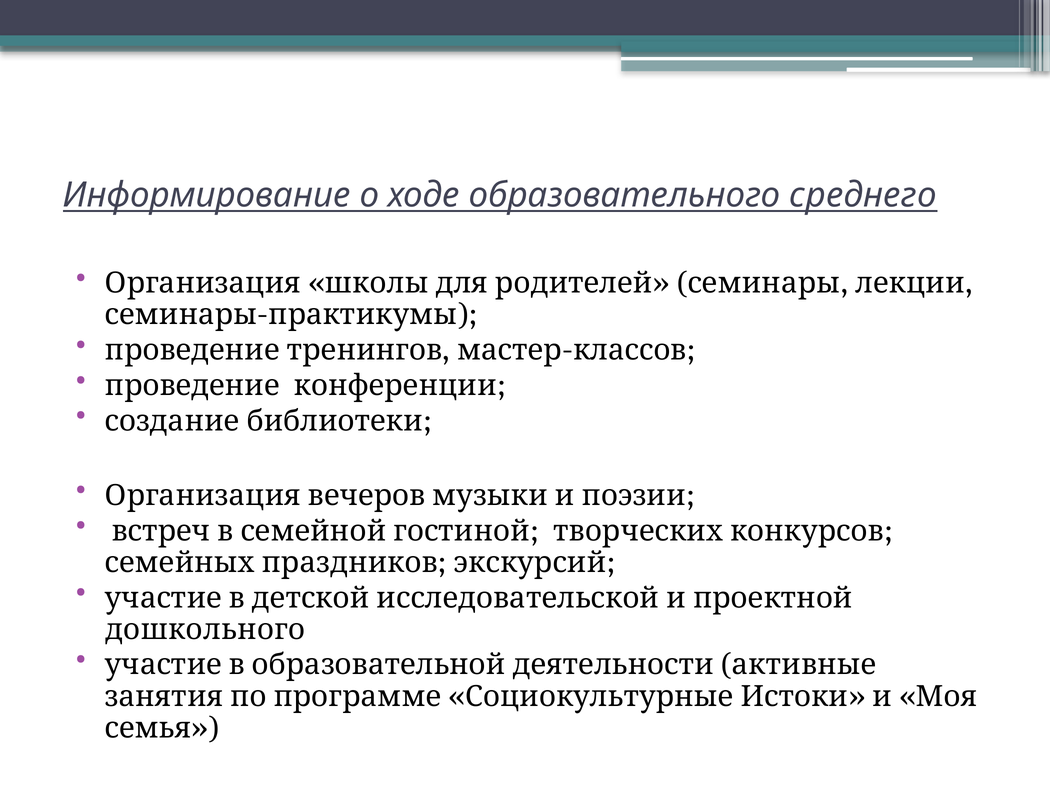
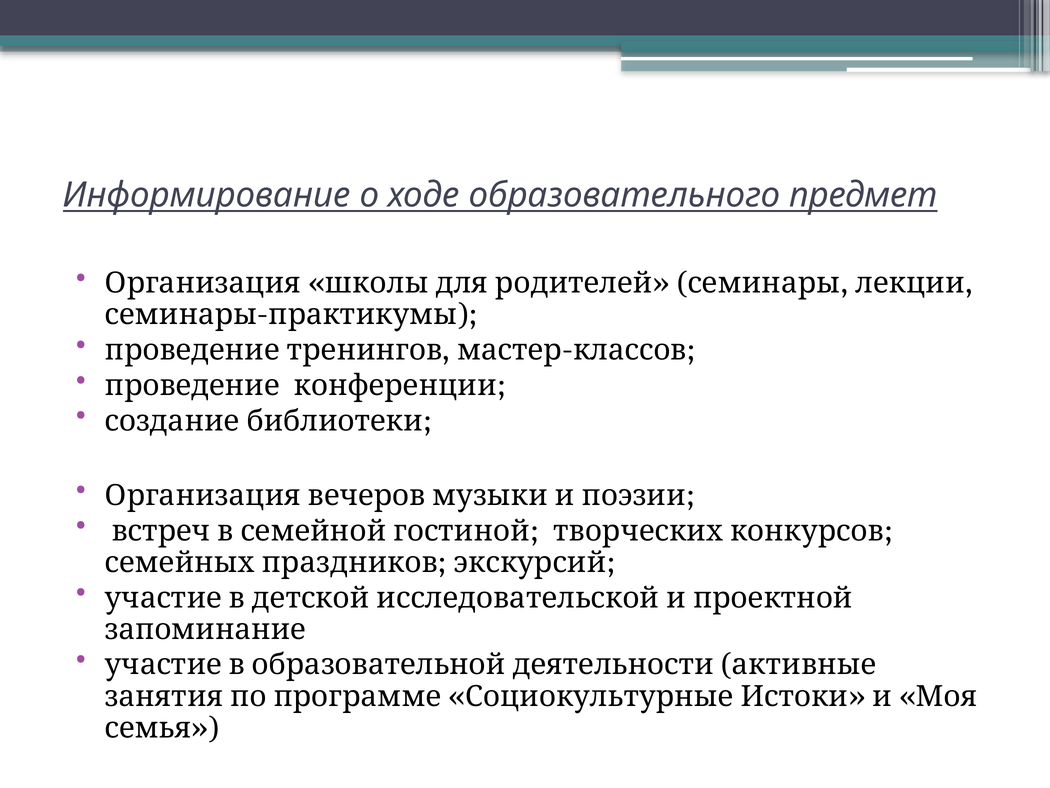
среднего: среднего -> предмет (863, 195)
дошкольного: дошкольного -> запоминание (205, 629)
